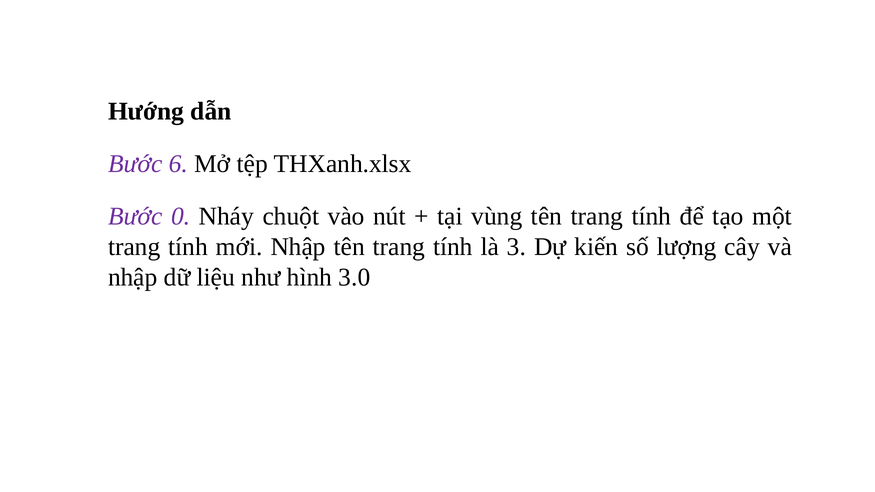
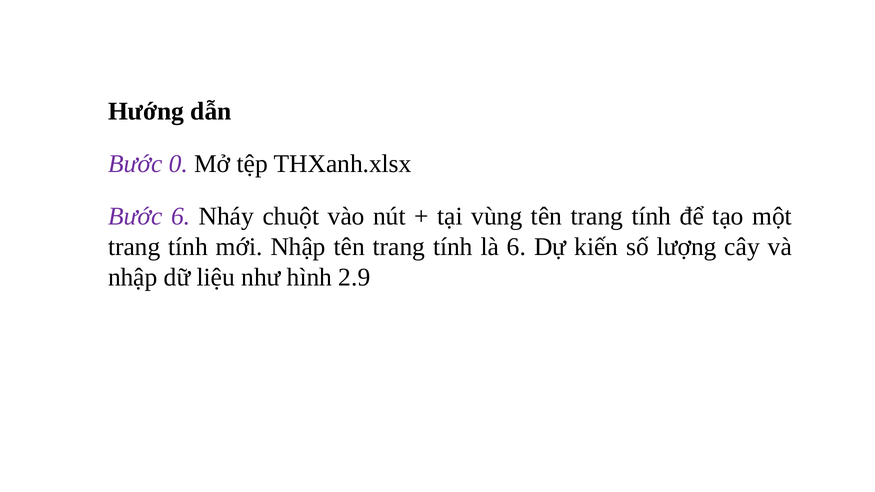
6: 6 -> 0 (178, 164)
Bước 0: 0 -> 6 (181, 216)
là 3: 3 -> 6 (517, 247)
3.0: 3.0 -> 2.9 (354, 278)
